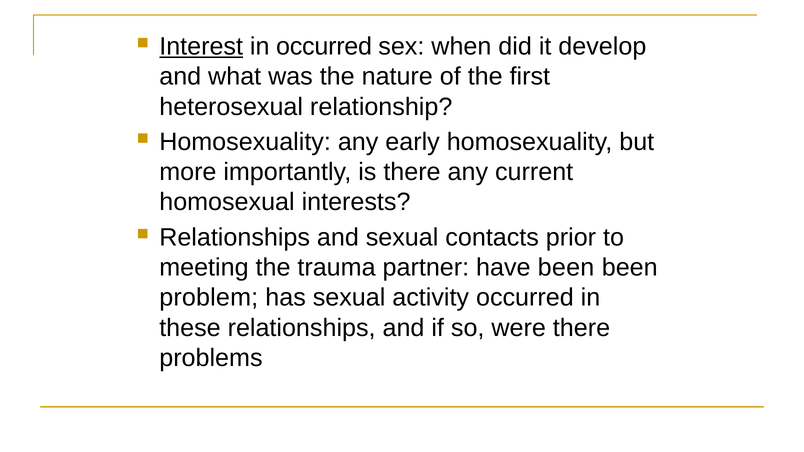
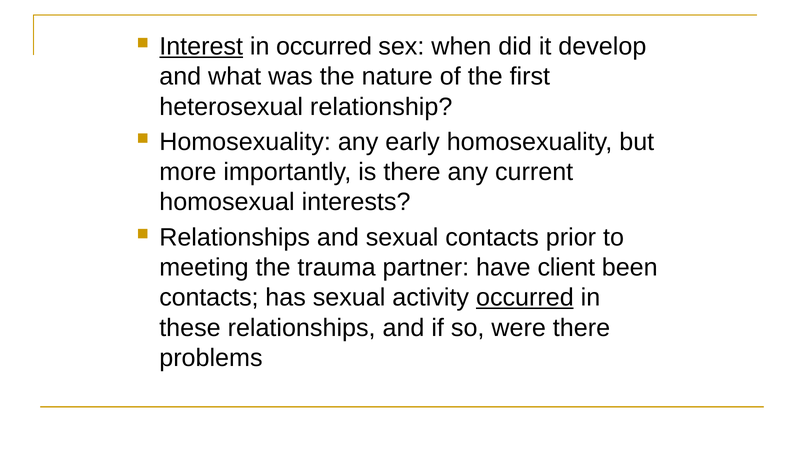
have been: been -> client (566, 268)
problem: problem -> contacts (209, 298)
occurred underline: none -> present (525, 298)
